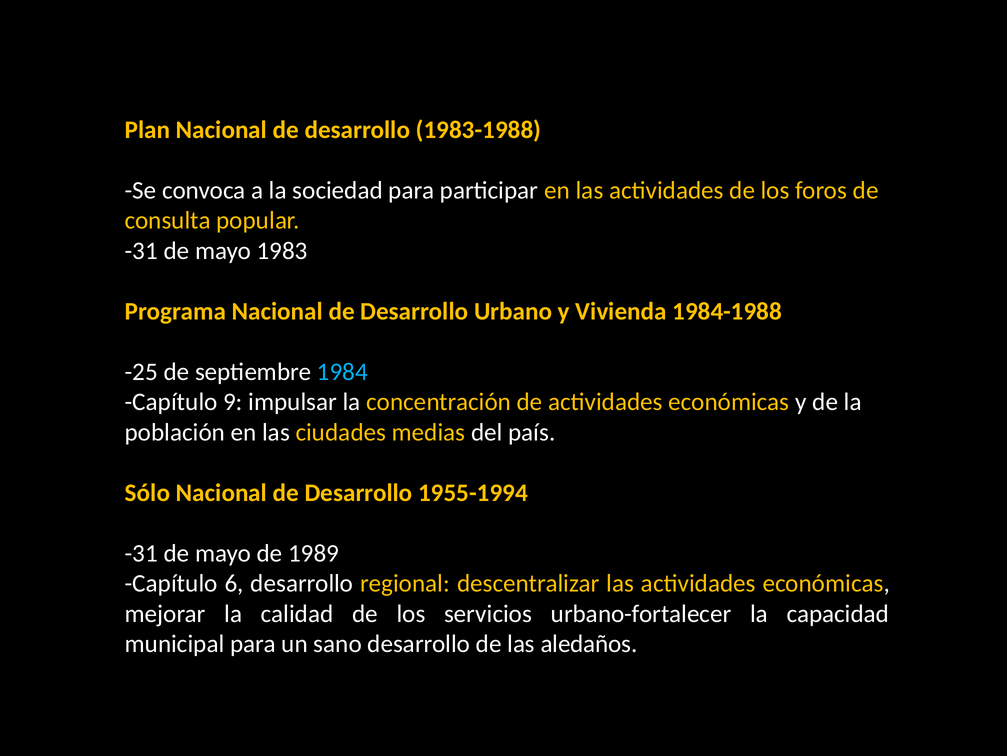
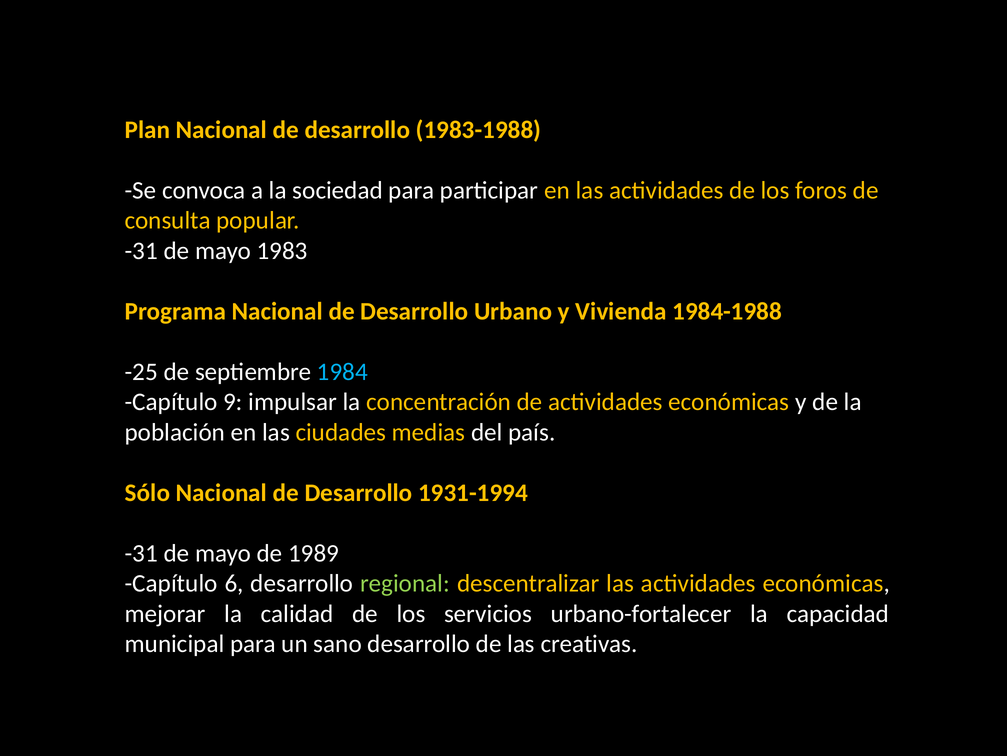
1955-1994: 1955-1994 -> 1931-1994 (473, 492)
regional colour: yellow -> light green (405, 583)
aledaños: aledaños -> creativas (589, 643)
